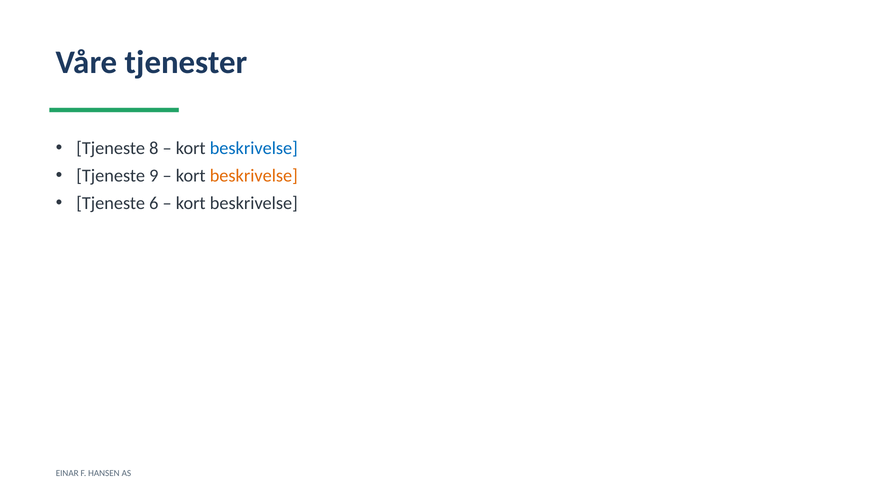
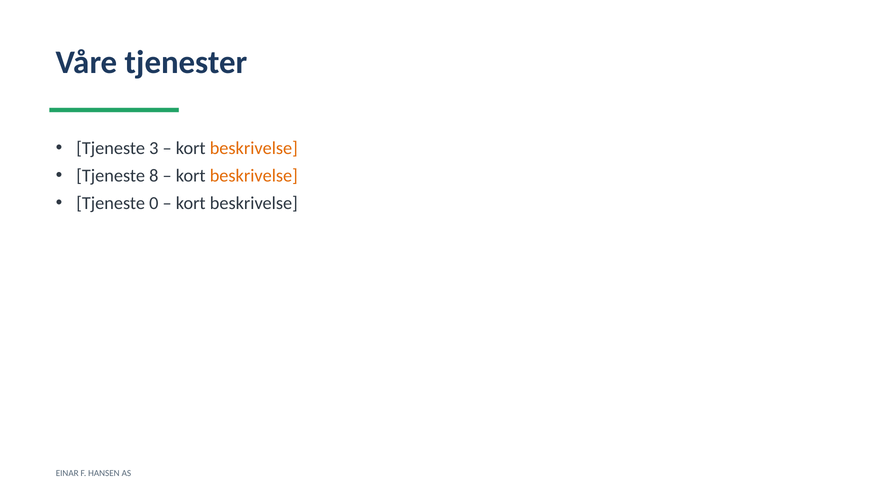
8: 8 -> 3 (154, 149)
beskrivelse colour: blue -> orange (254, 149)
9: 9 -> 8 (154, 176)
6: 6 -> 0 (154, 203)
